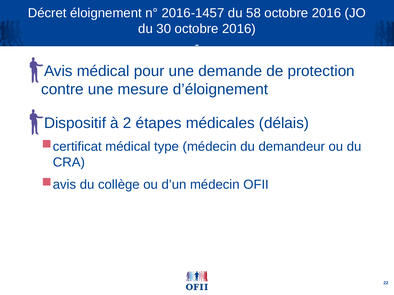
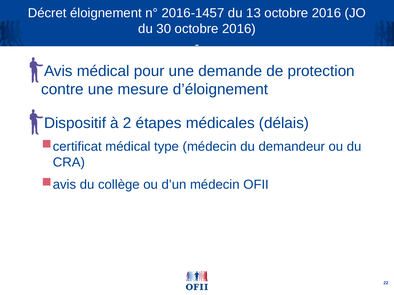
58: 58 -> 13 (254, 13)
